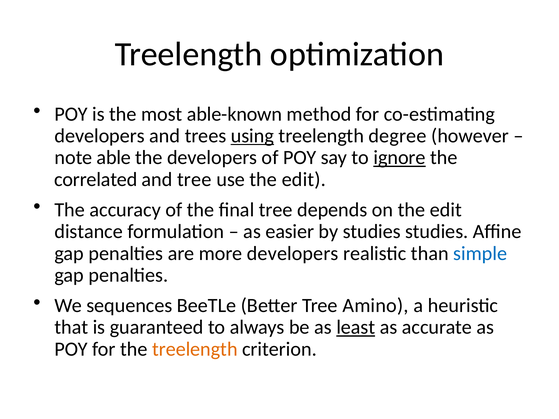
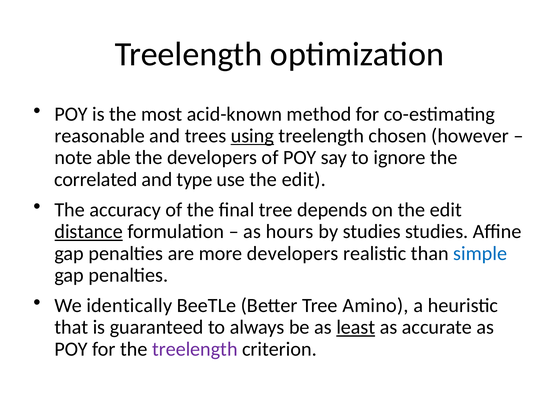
able-known: able-known -> acid-known (235, 114)
developers: developers -> reasonable (100, 136)
degree: degree -> chosen (398, 136)
ignore underline: present -> none (400, 158)
and tree: tree -> type (194, 180)
distance underline: none -> present (89, 232)
easier: easier -> hours (290, 232)
sequences: sequences -> identically (129, 306)
treelength colour: orange -> purple (195, 349)
